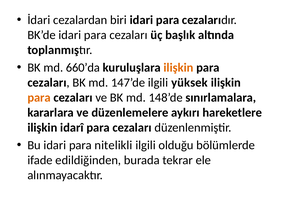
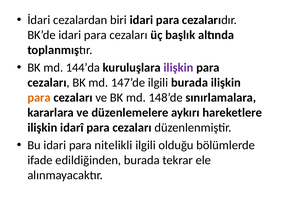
660’da: 660’da -> 144’da (83, 68)
ilişkin colour: orange -> purple (178, 68)
ilgili yüksek: yüksek -> burada (190, 83)
